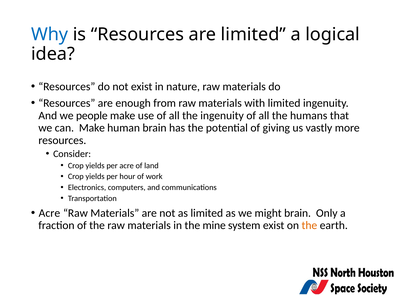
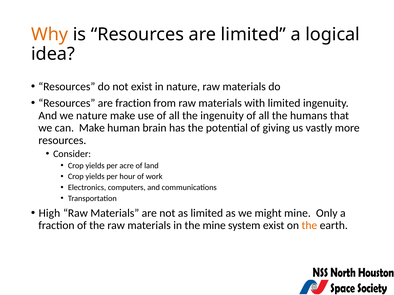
Why colour: blue -> orange (50, 34)
are enough: enough -> fraction (133, 103)
we people: people -> nature (92, 116)
Acre: Acre -> High (49, 213)
might brain: brain -> mine (297, 213)
